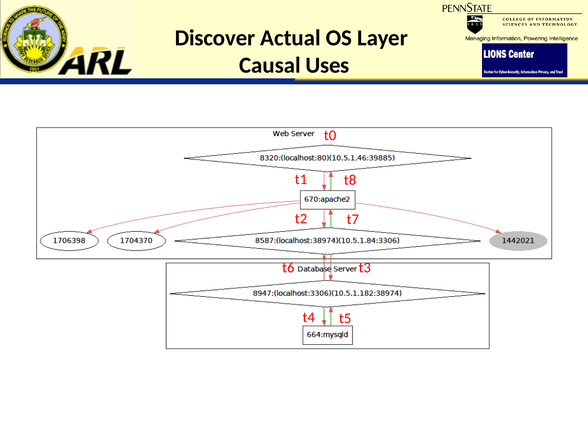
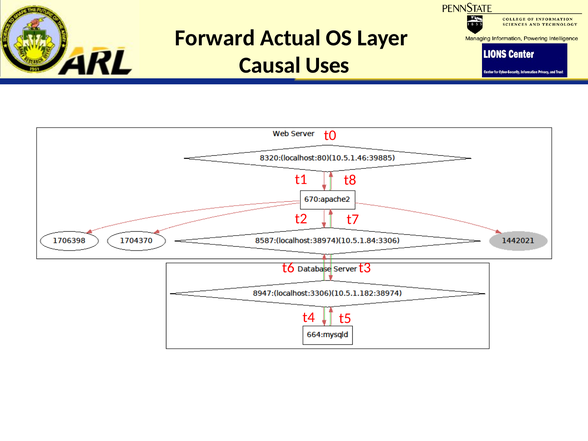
Discover: Discover -> Forward (215, 38)
